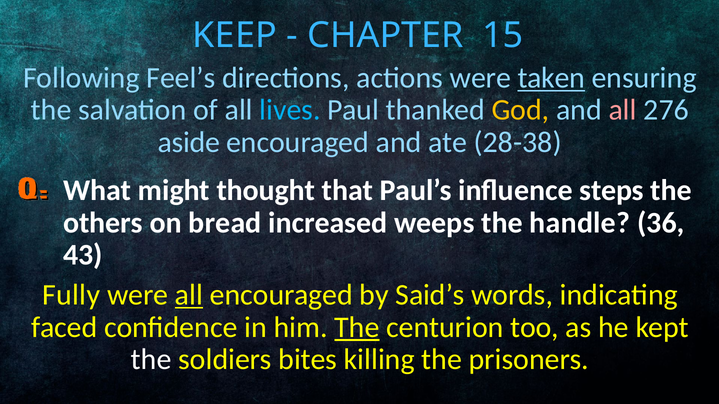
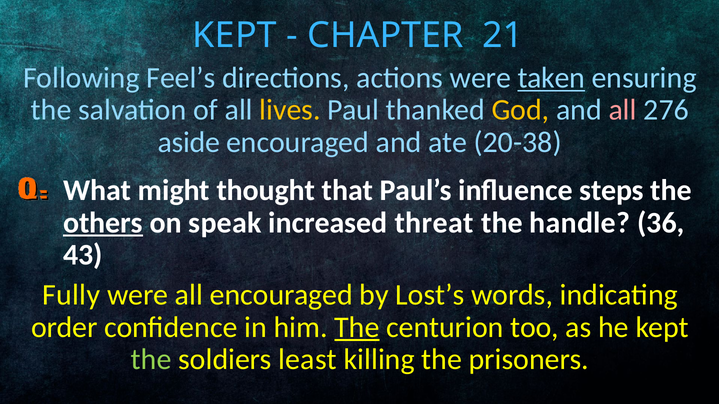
KEEP: KEEP -> KEPT (235, 36)
15: 15 -> 21 (503, 36)
lives colour: light blue -> yellow (290, 110)
28-38: 28-38 -> 20-38 (518, 143)
others underline: none -> present (103, 223)
bread: bread -> speak (225, 223)
weeps: weeps -> threat (434, 223)
all underline: present -> none (189, 295)
Said’s: Said’s -> Lost’s (430, 295)
faced: faced -> order (64, 327)
the colour: white -> light green (151, 360)
bites: bites -> least (308, 360)
